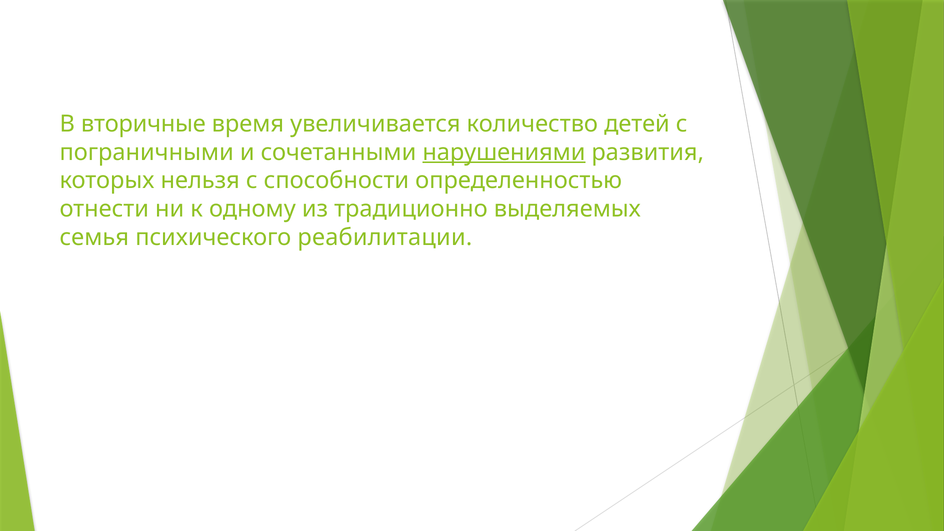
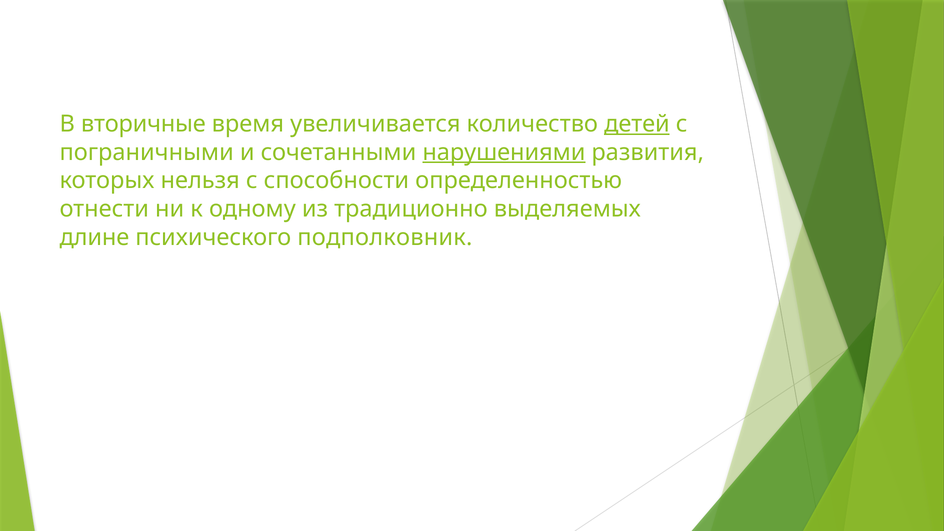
детей underline: none -> present (637, 124)
семья: семья -> длине (94, 237)
реабилитации: реабилитации -> подполковник (385, 237)
